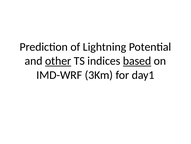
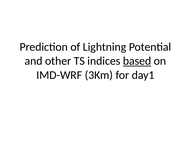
other underline: present -> none (58, 61)
